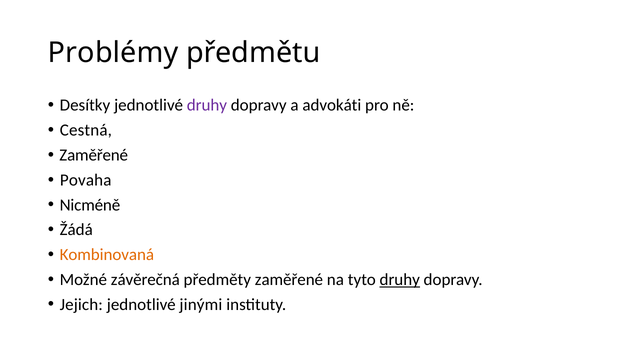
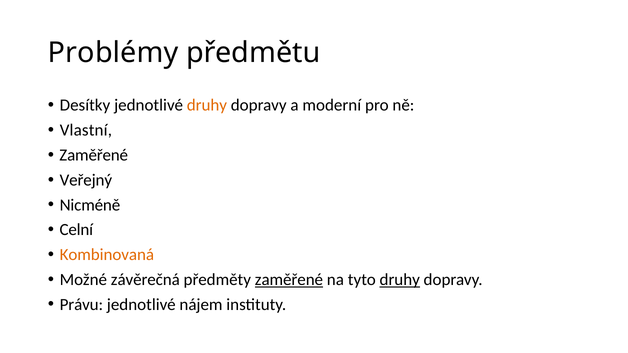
druhy colour: purple -> orange (207, 105)
advokáti: advokáti -> moderní (332, 105)
Cestná: Cestná -> Vlastní (86, 130)
Povaha: Povaha -> Veřejný (86, 180)
Žádá: Žádá -> Celní (76, 230)
zaměřené underline: none -> present (289, 280)
Jejich: Jejich -> Právu (81, 305)
jinými: jinými -> nájem (201, 305)
